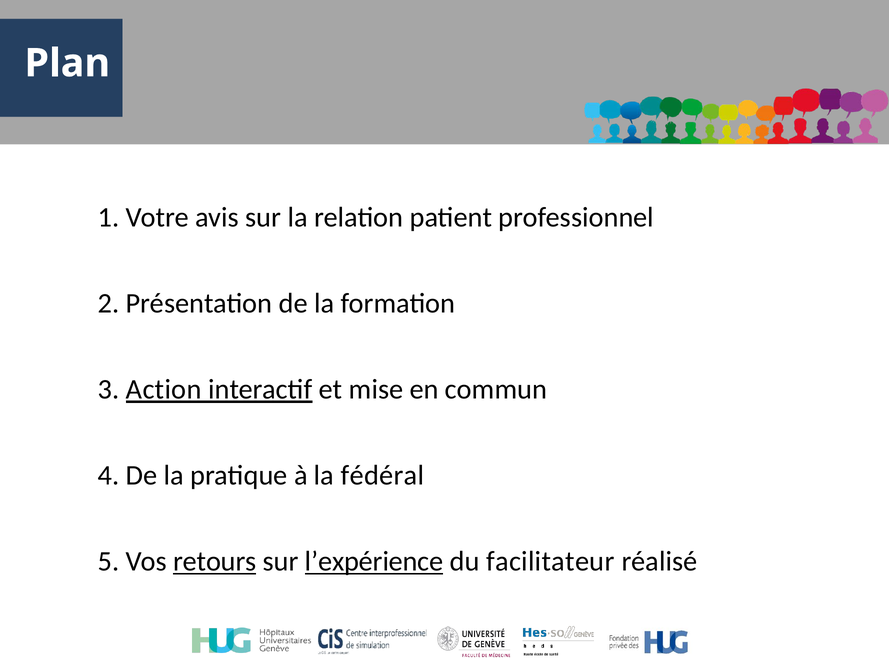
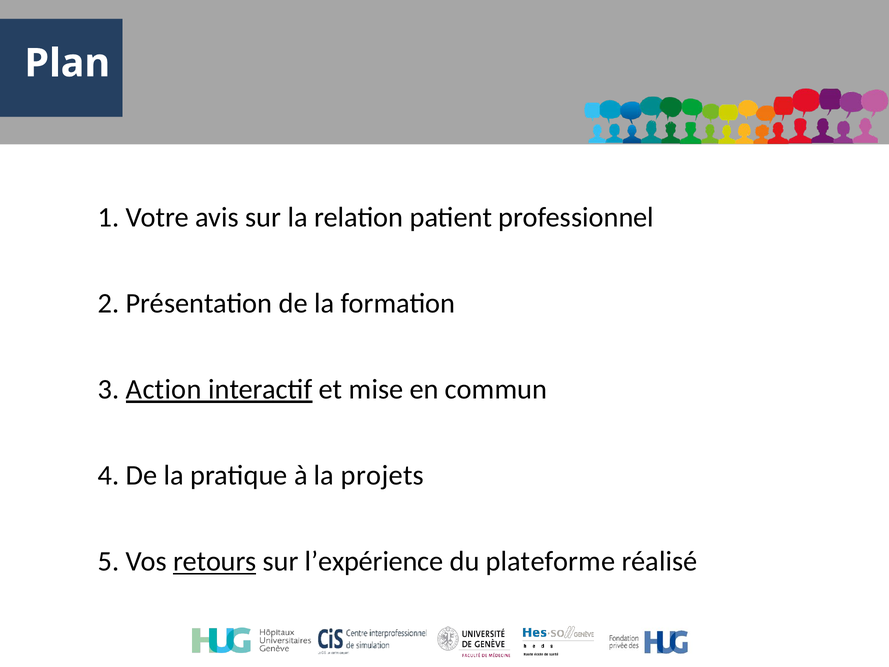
fédéral: fédéral -> projets (382, 475)
l’expérience underline: present -> none (374, 561)
facilitateur: facilitateur -> plateforme (551, 561)
